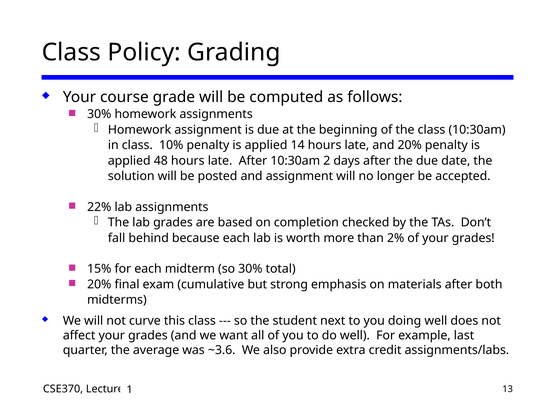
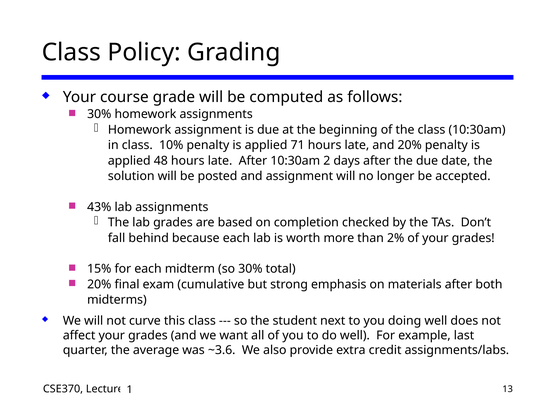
14: 14 -> 71 (298, 145)
22%: 22% -> 43% (99, 207)
